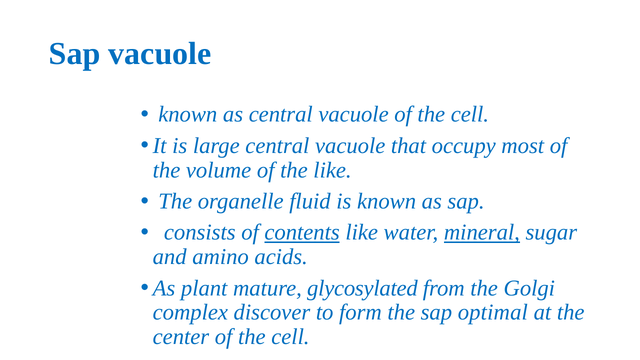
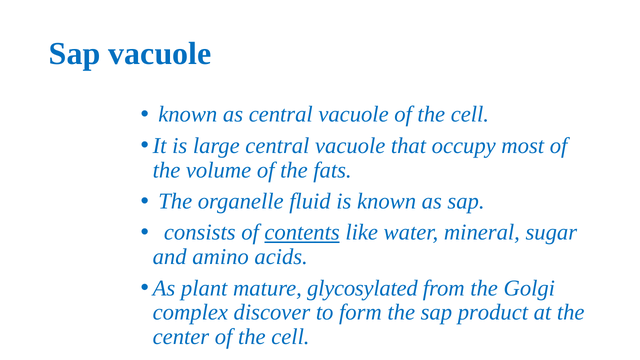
the like: like -> fats (333, 170)
mineral underline: present -> none (482, 232)
optimal: optimal -> product (493, 312)
